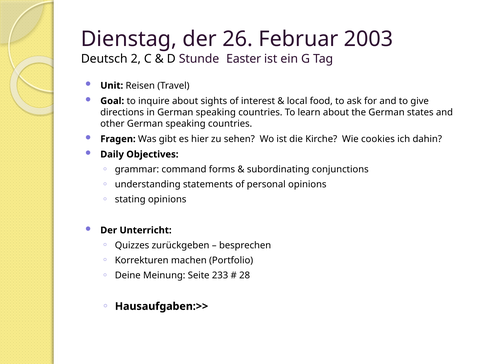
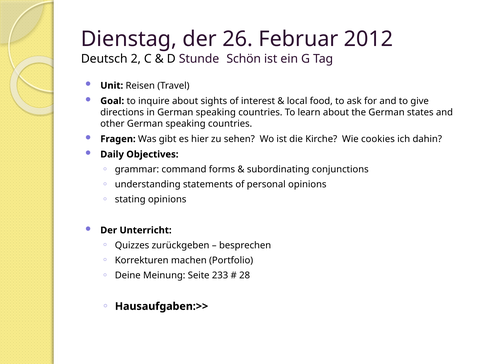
2003: 2003 -> 2012 (369, 39)
Easter: Easter -> Schön (244, 59)
